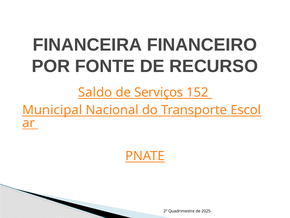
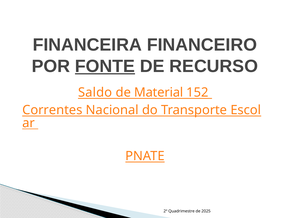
FONTE underline: none -> present (105, 66)
Serviços: Serviços -> Material (159, 92)
Municipal: Municipal -> Correntes (52, 110)
